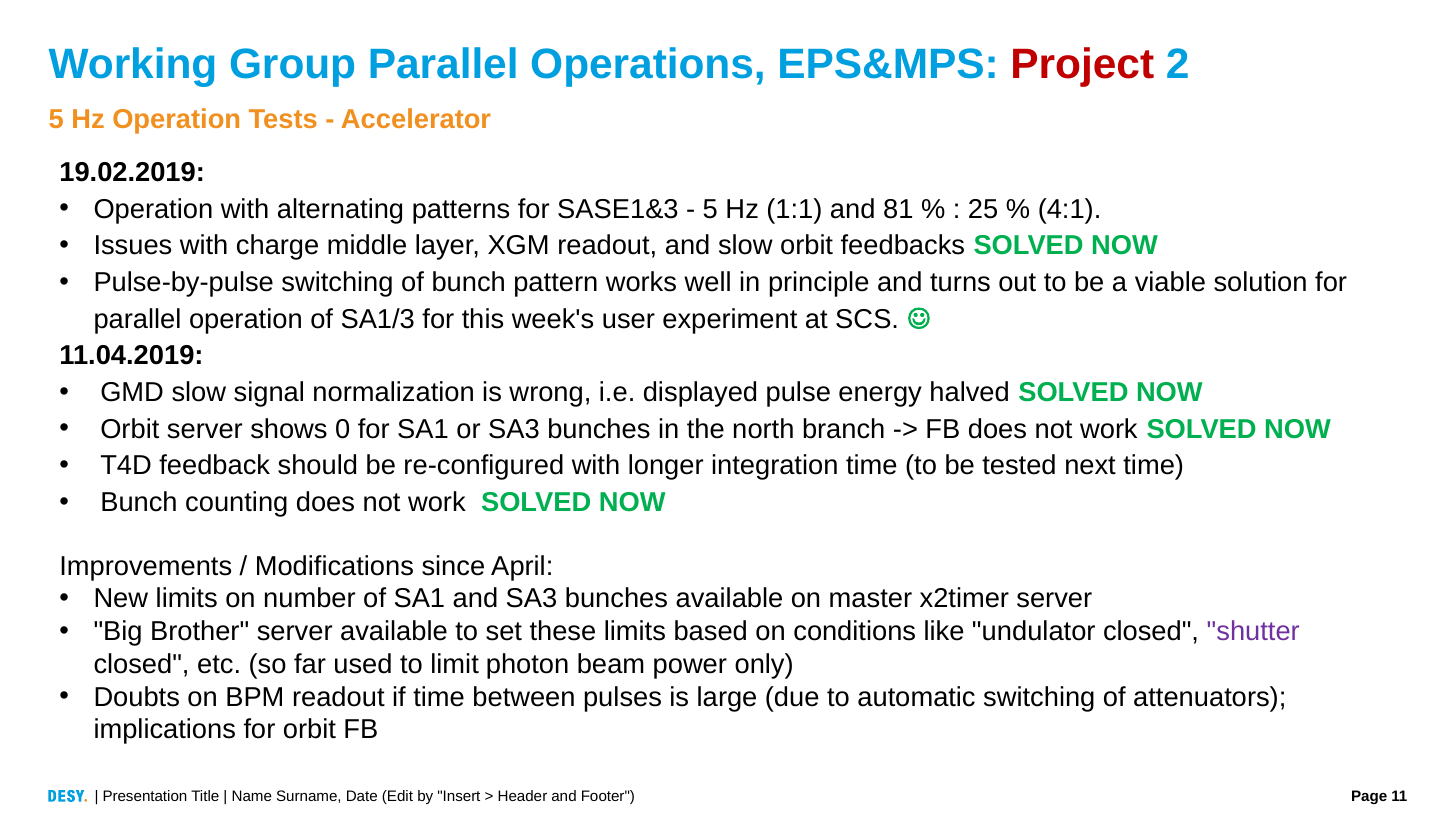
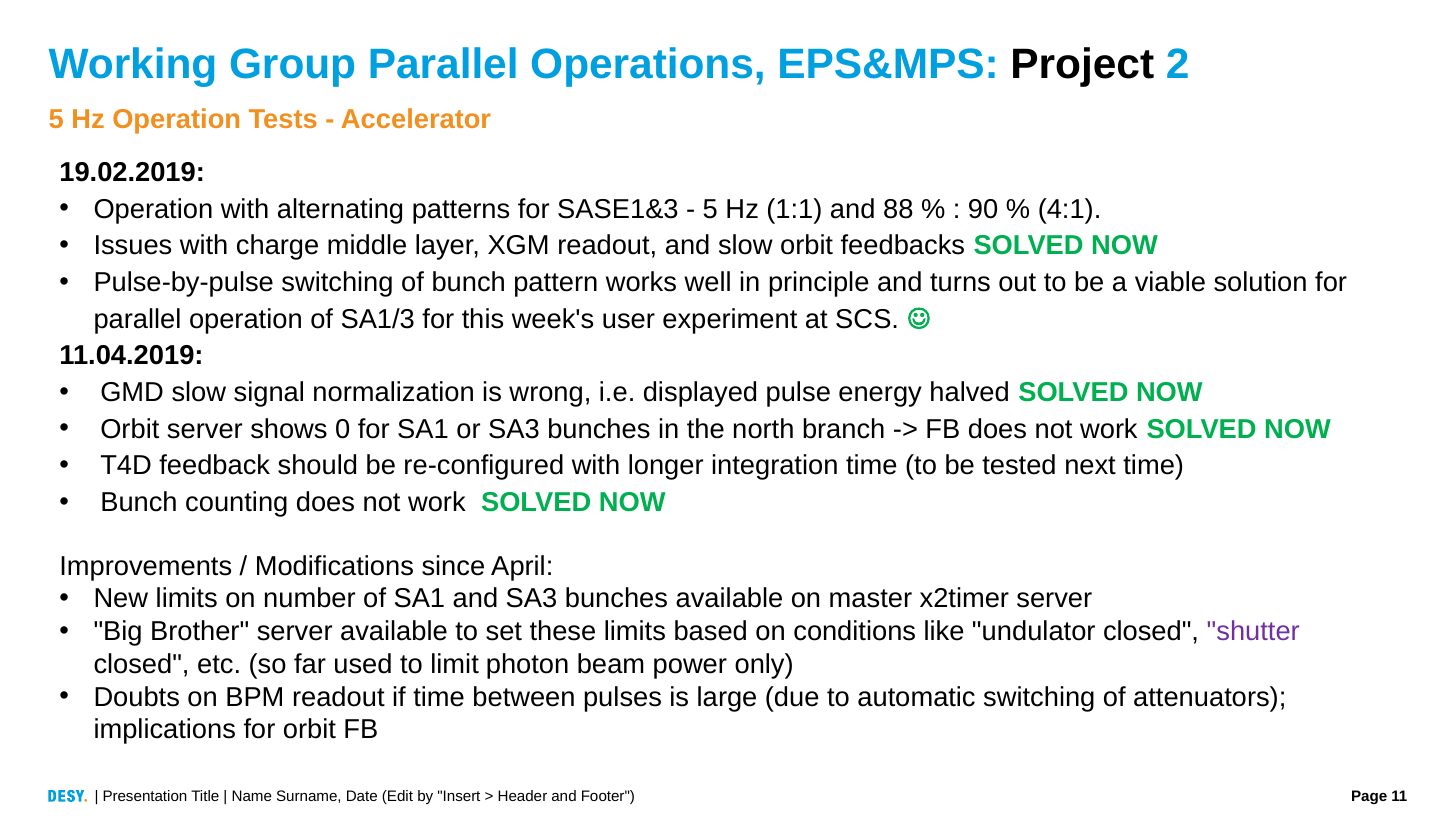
Project colour: red -> black (1082, 64)
81: 81 -> 88 (898, 209)
25: 25 -> 90 (983, 209)
